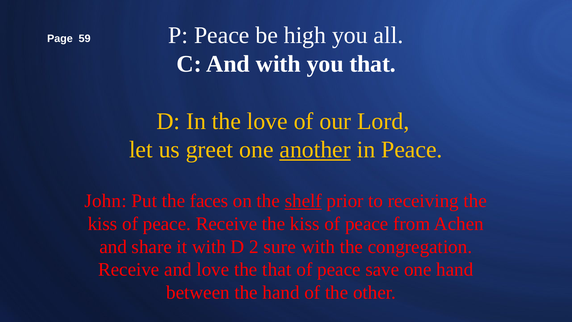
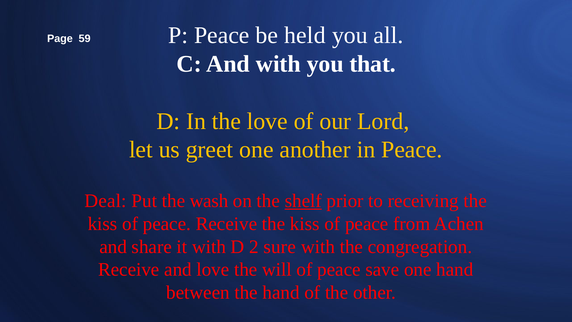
high: high -> held (305, 35)
another underline: present -> none (315, 150)
John: John -> Deal (106, 201)
faces: faces -> wash (209, 201)
the that: that -> will (277, 269)
